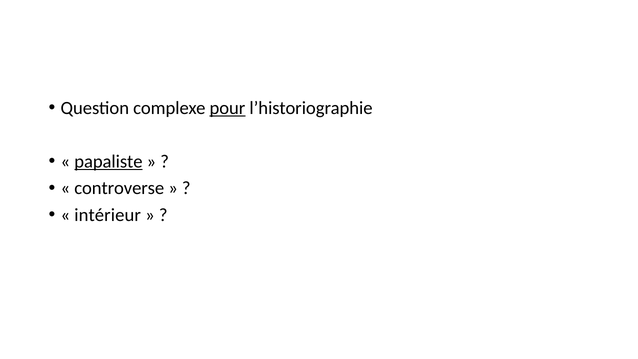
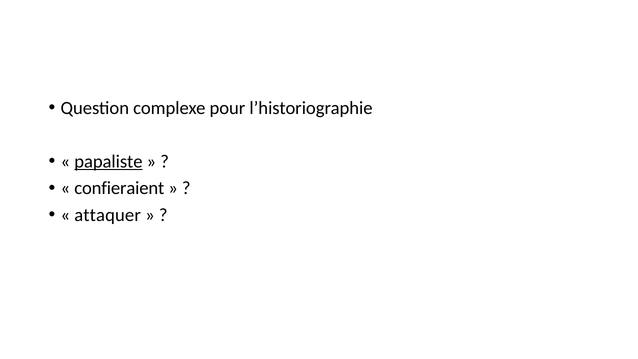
pour underline: present -> none (227, 108)
controverse: controverse -> confieraient (119, 188)
intérieur: intérieur -> attaquer (108, 215)
